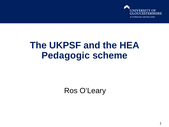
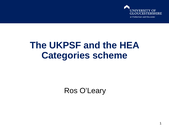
Pedagogic: Pedagogic -> Categories (66, 55)
